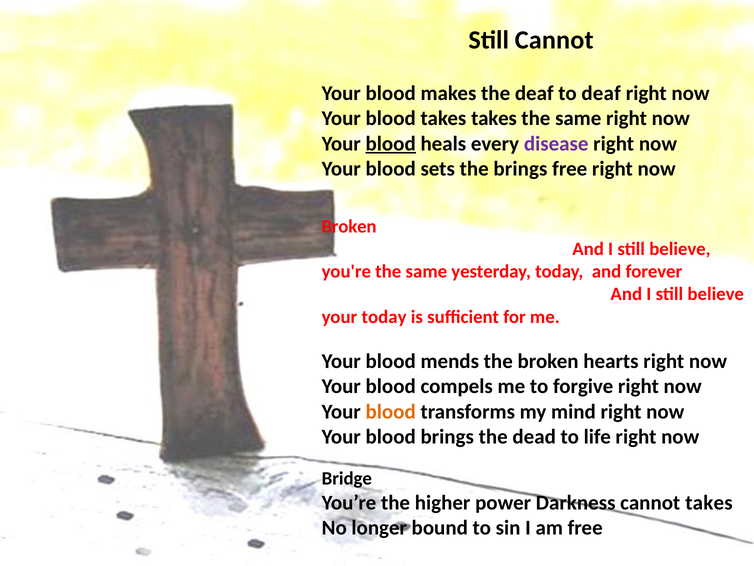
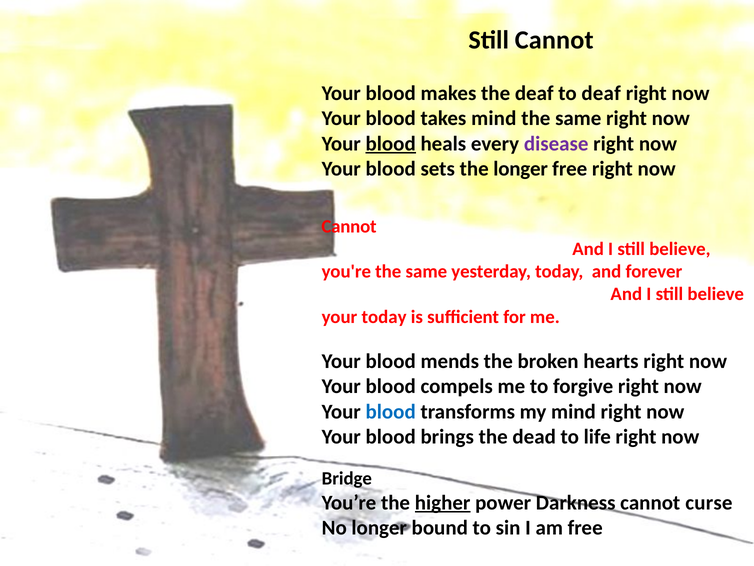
takes takes: takes -> mind (494, 118)
the brings: brings -> longer (521, 169)
Broken: Broken -> Cannot (349, 226)
blood colour: orange -> blue (391, 411)
higher underline: none -> present (443, 502)
cannot takes: takes -> curse (709, 502)
